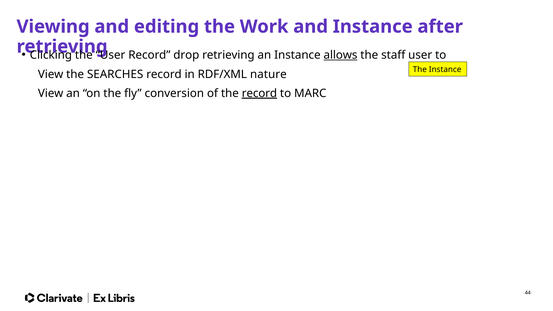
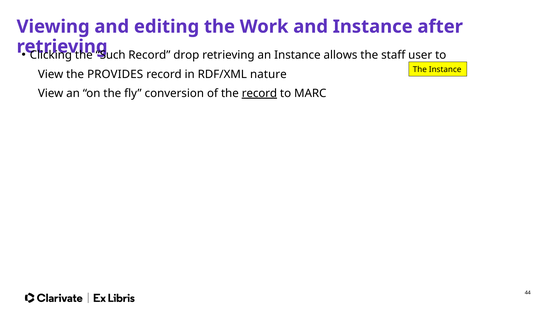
User: User -> Such (111, 55)
allows underline: present -> none (340, 55)
SEARCHES: SEARCHES -> PROVIDES (115, 74)
